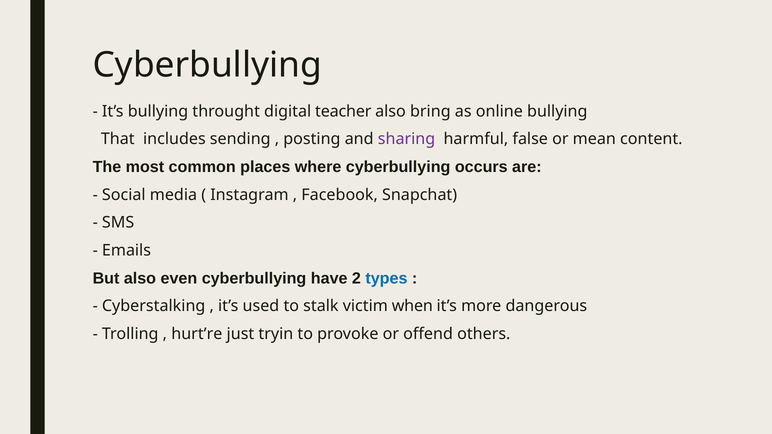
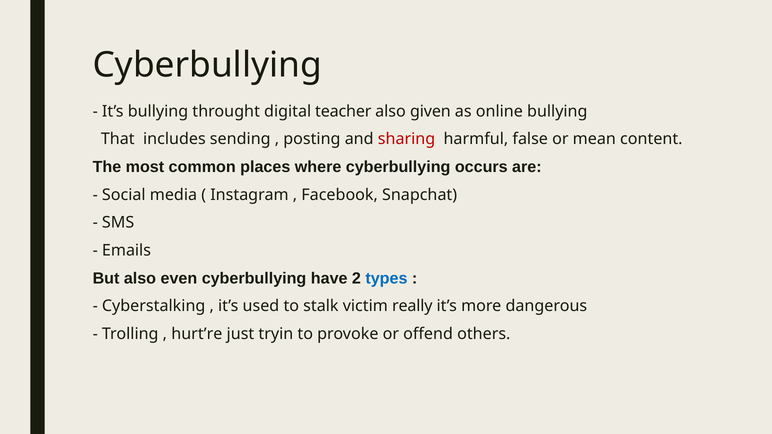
bring: bring -> given (430, 111)
sharing colour: purple -> red (407, 139)
when: when -> really (412, 306)
